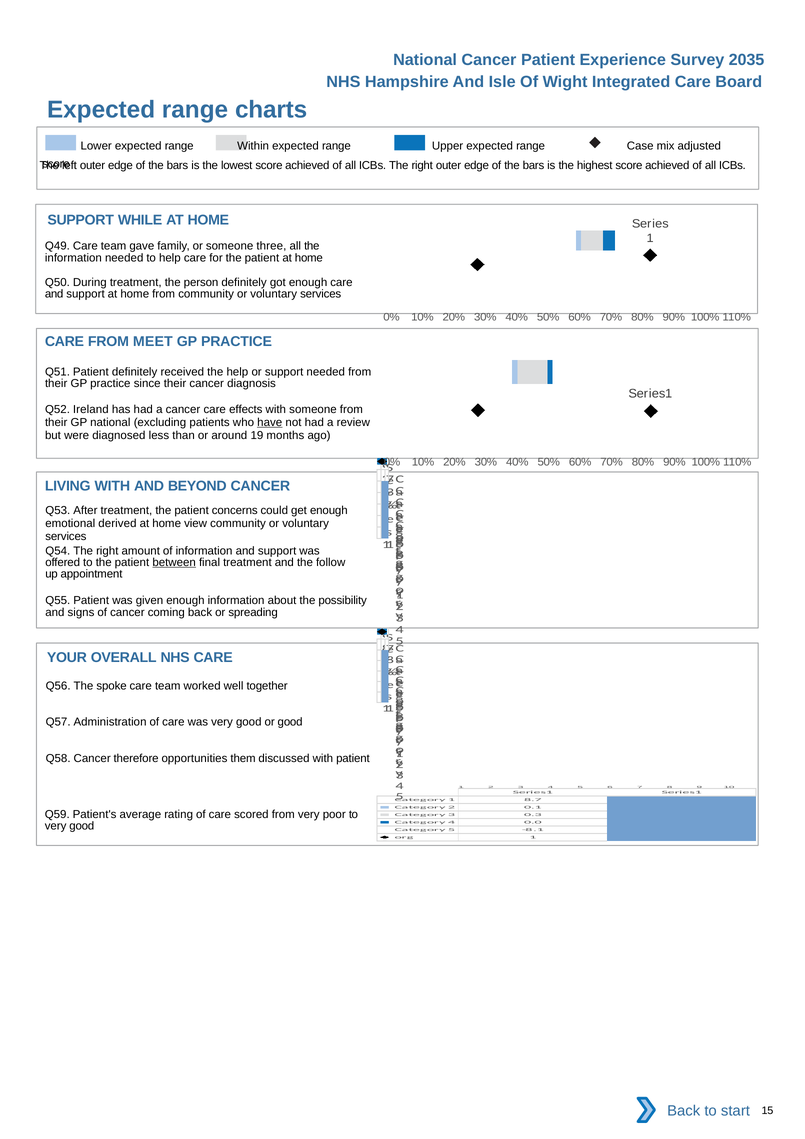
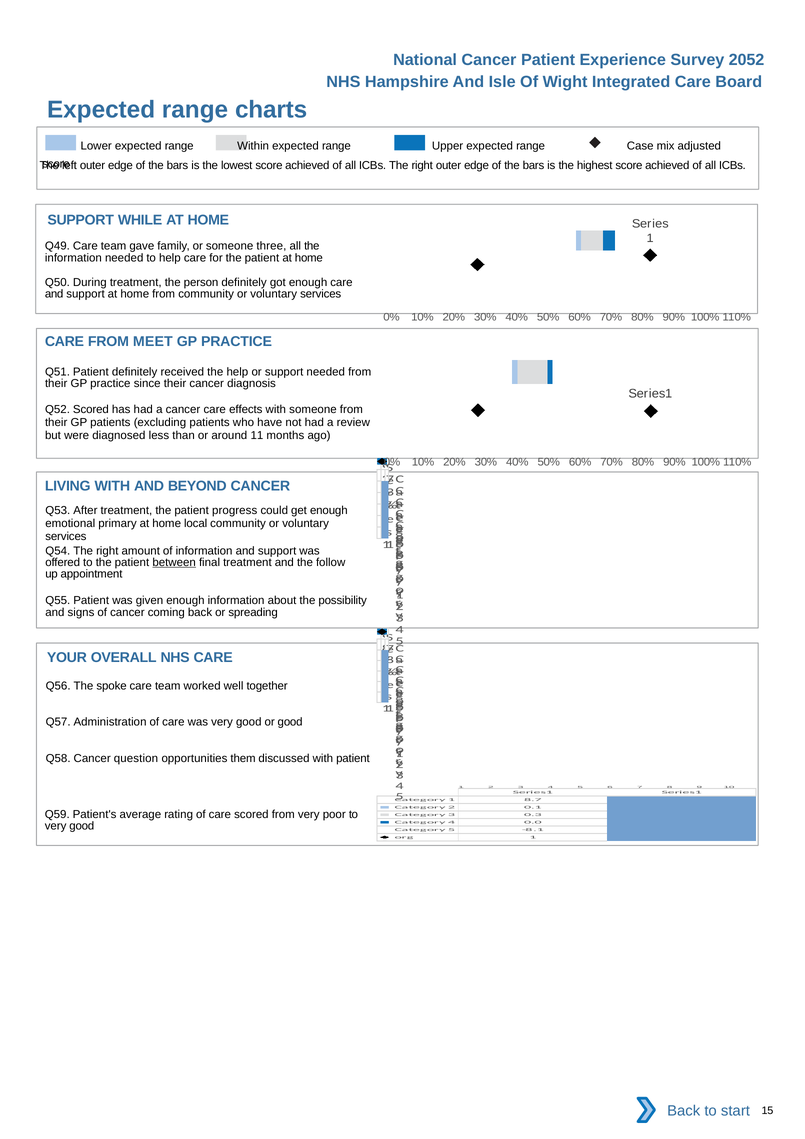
2035: 2035 -> 2052 (747, 60)
Q52 Ireland: Ireland -> Scored (91, 410)
GP national: national -> patients (110, 423)
have underline: present -> none (270, 423)
19: 19 -> 11 (257, 435)
concerns: concerns -> progress (235, 511)
derived: derived -> primary (117, 523)
view: view -> local (196, 523)
therefore: therefore -> question (136, 759)
